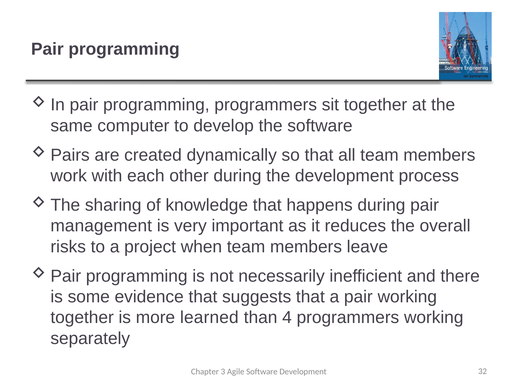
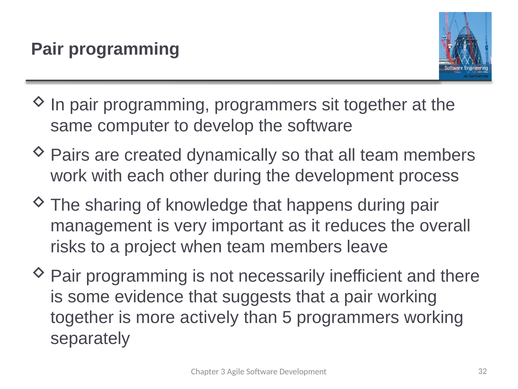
learned: learned -> actively (209, 317)
4: 4 -> 5 (287, 317)
